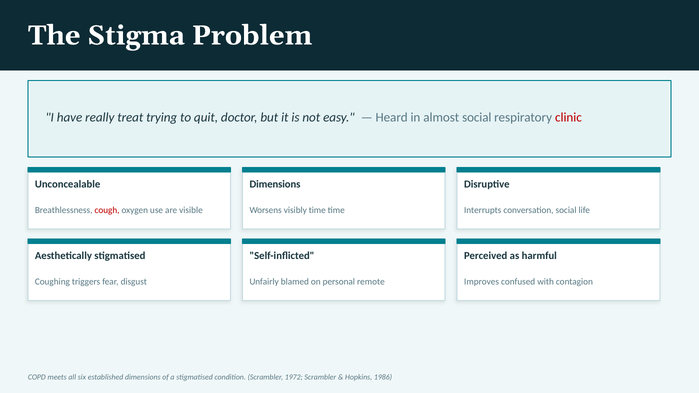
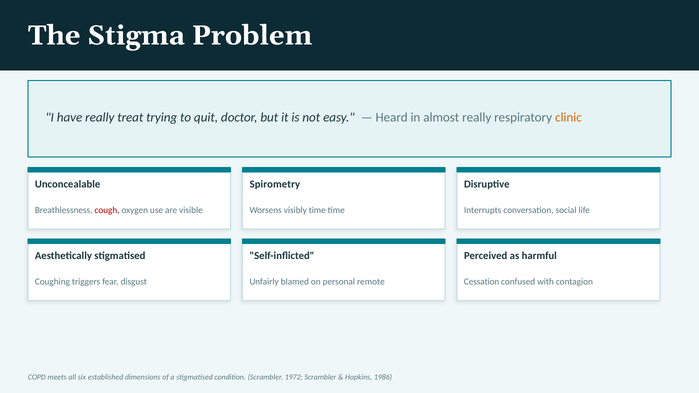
almost social: social -> really (477, 118)
clinic colour: red -> orange (568, 118)
Dimensions: Dimensions -> Spirometry (275, 185)
Improves: Improves -> Cessation (482, 282)
